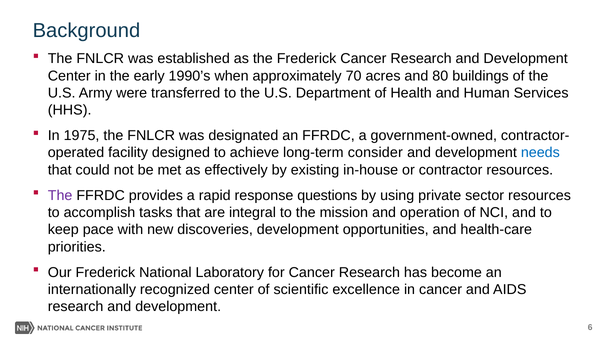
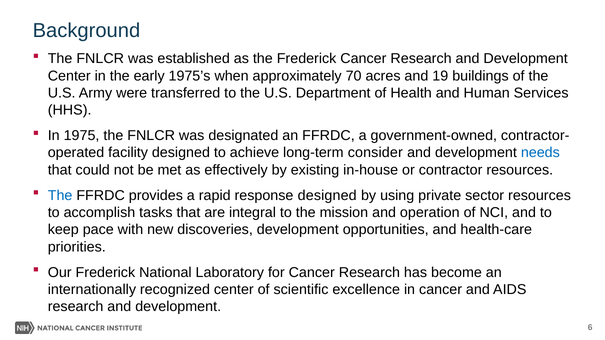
1990’s: 1990’s -> 1975’s (190, 76)
80: 80 -> 19 (440, 76)
The colour: purple -> blue (60, 196)
response questions: questions -> designed (327, 196)
